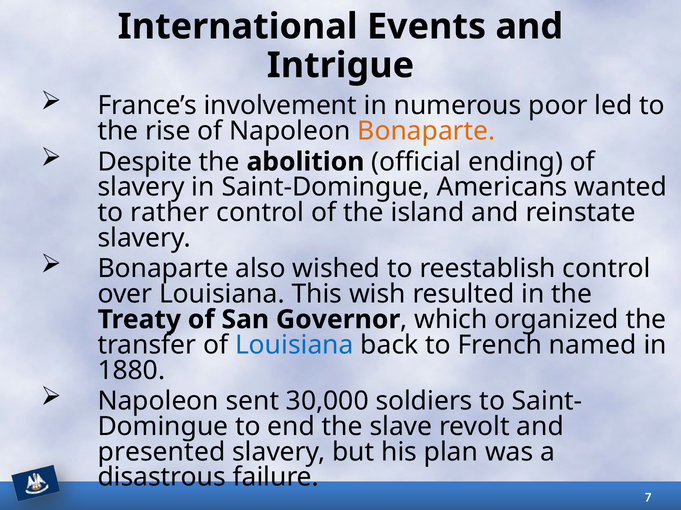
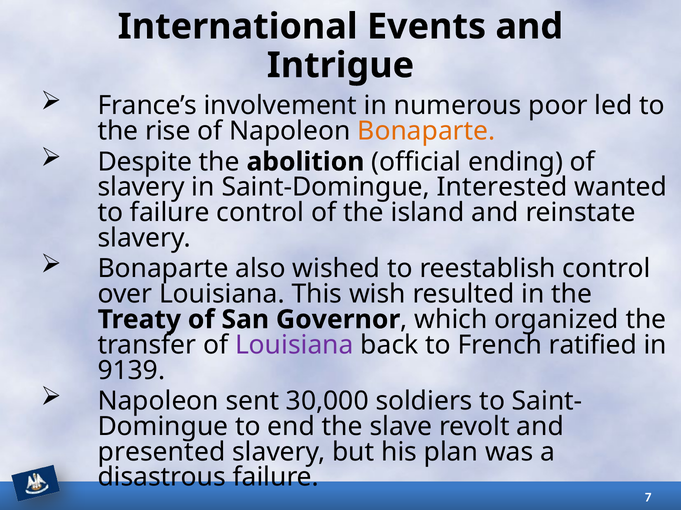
Americans: Americans -> Interested (502, 187)
to rather: rather -> failure (170, 213)
Louisiana colour: blue -> purple (294, 345)
named: named -> ratified (593, 345)
1880: 1880 -> 9139 (131, 371)
